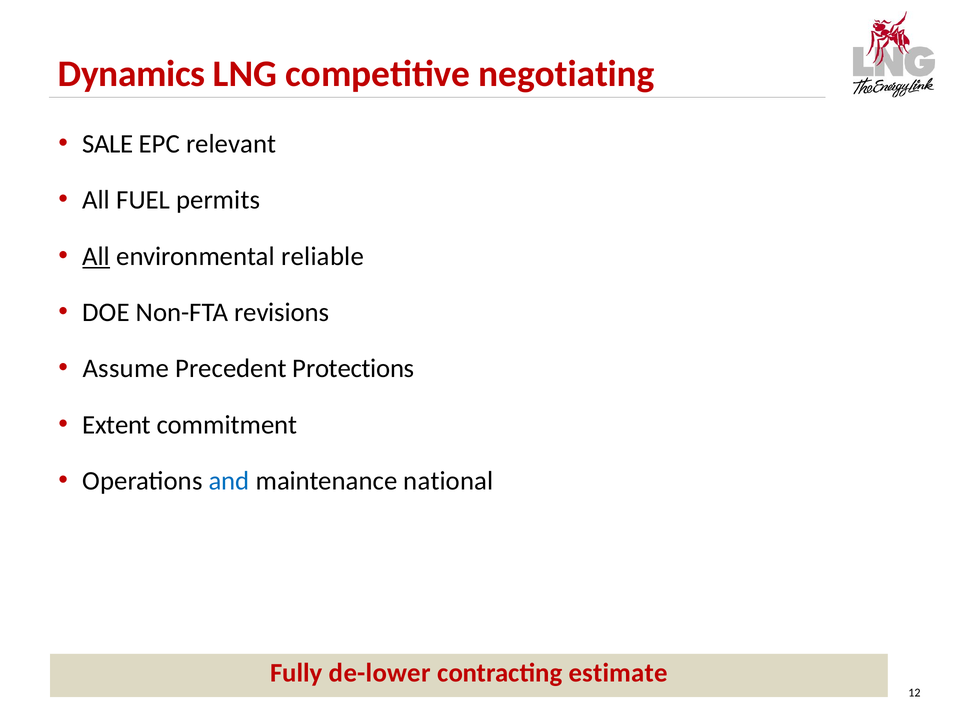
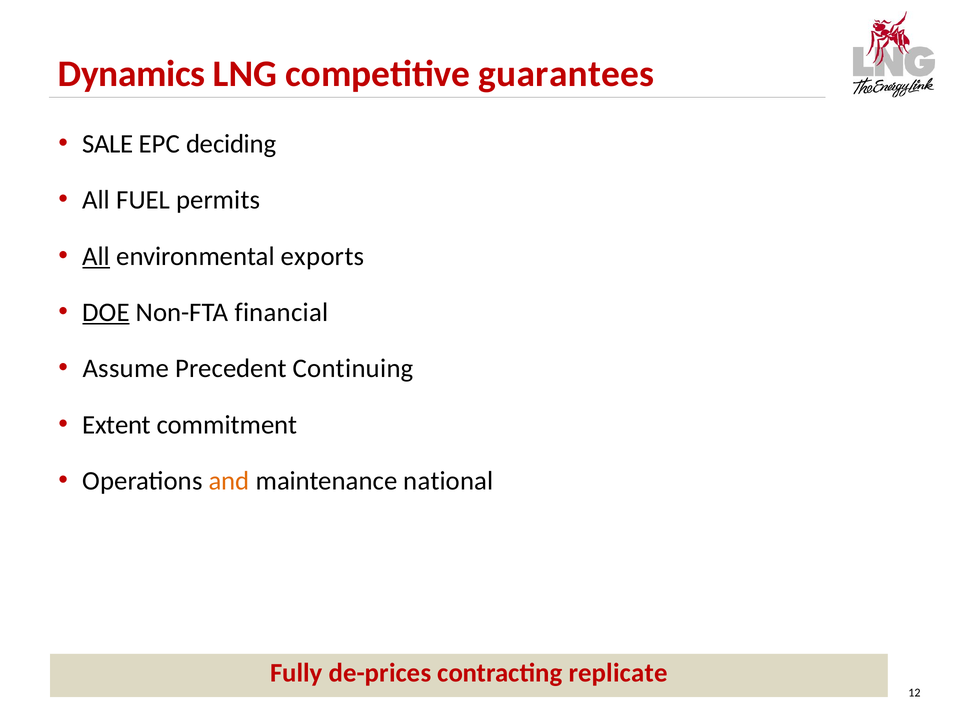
negotiating: negotiating -> guarantees (566, 74)
relevant: relevant -> deciding (231, 144)
reliable: reliable -> exports (323, 256)
DOE underline: none -> present (106, 313)
revisions: revisions -> financial (281, 313)
Protections: Protections -> Continuing (353, 369)
and colour: blue -> orange (229, 481)
de-lower: de-lower -> de-prices (380, 673)
estimate: estimate -> replicate (618, 673)
